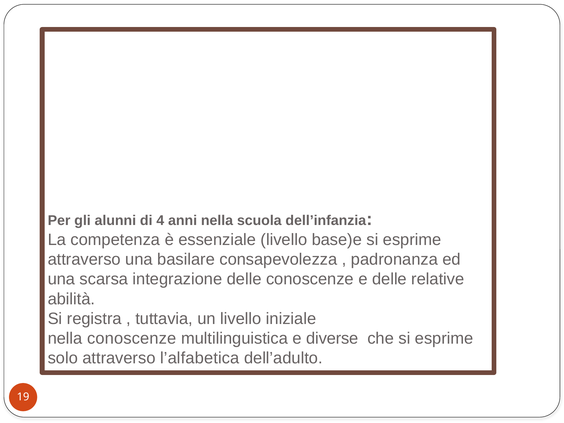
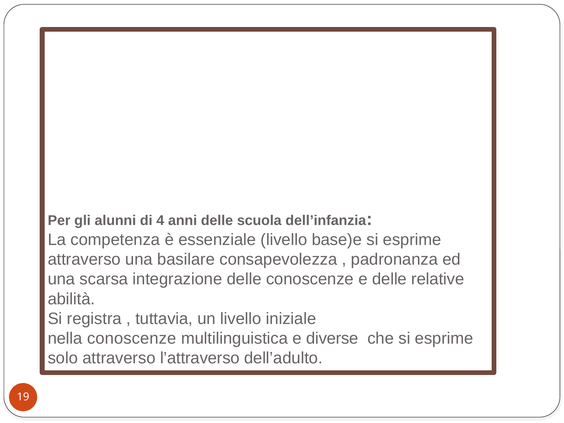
anni nella: nella -> delle (217, 220)
l’alfabetica: l’alfabetica -> l’attraverso (200, 358)
